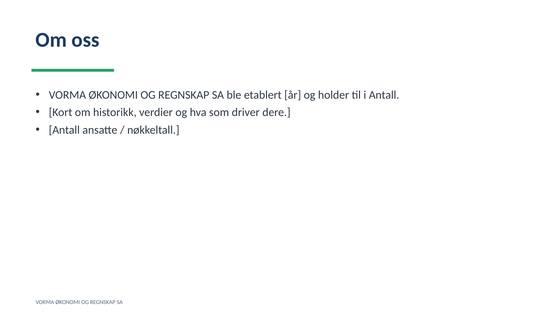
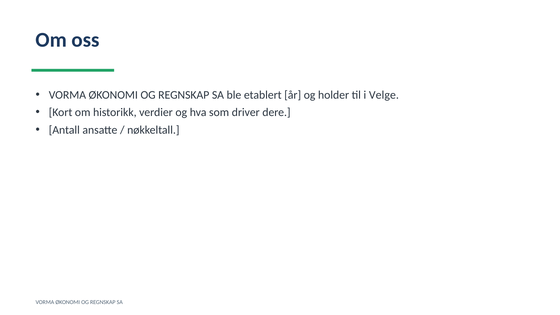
i Antall: Antall -> Velge (384, 95)
